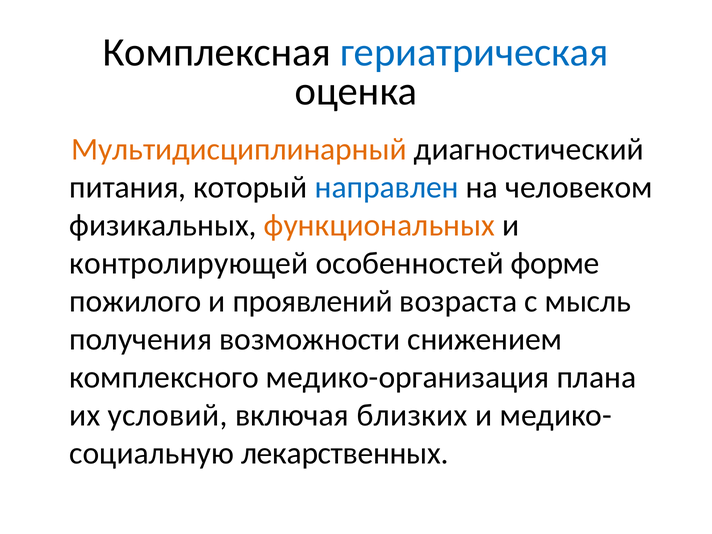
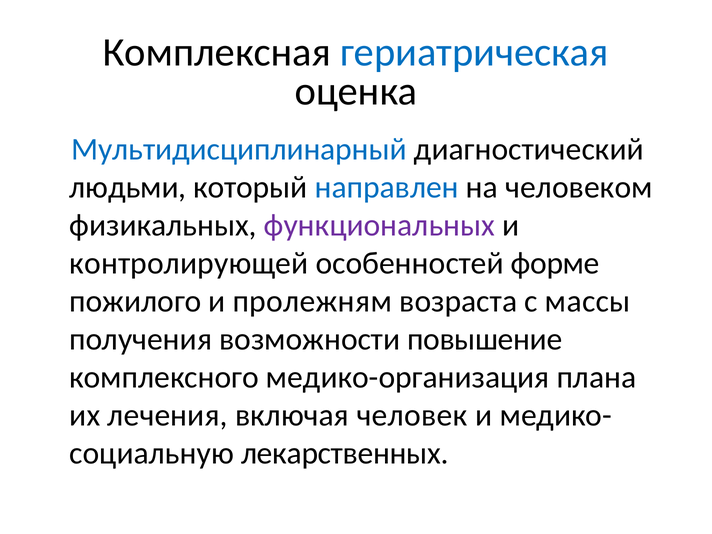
Мультидисциплинарный colour: orange -> blue (239, 149)
питания: питания -> людьми (128, 187)
функциональных colour: orange -> purple (380, 225)
проявлений: проявлений -> пролежням (312, 301)
мысль: мысль -> массы (588, 301)
снижением: снижением -> повышение (485, 339)
условий: условий -> лечения (168, 415)
близких: близких -> человек (412, 415)
